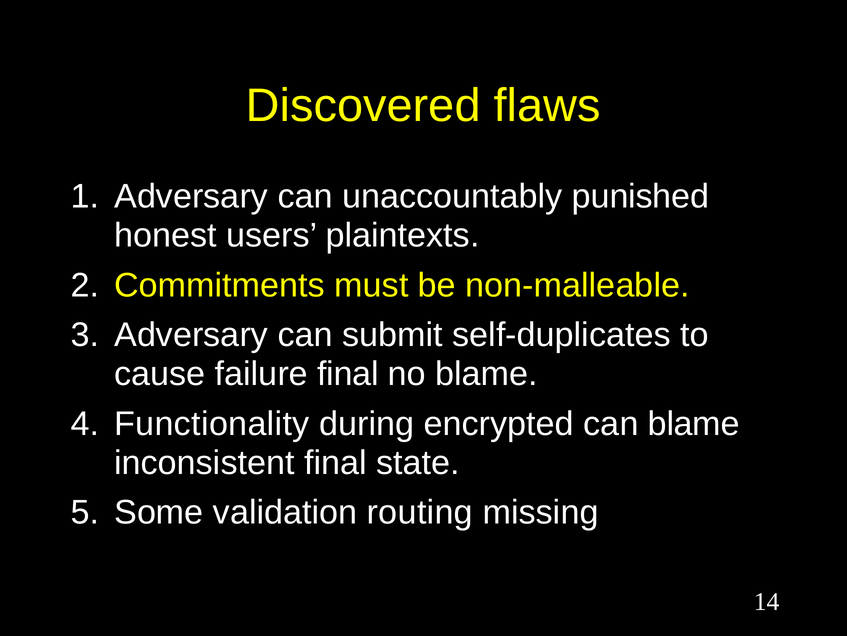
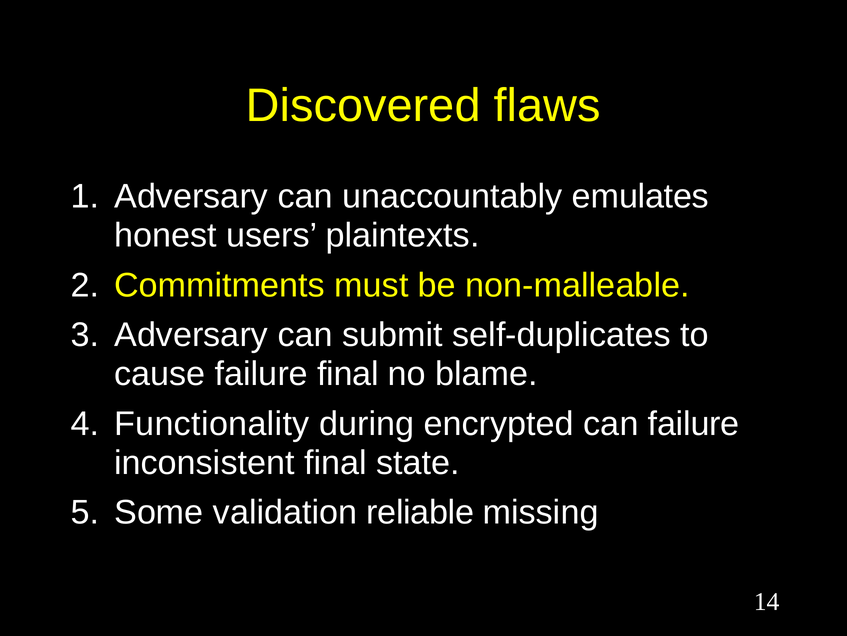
punished: punished -> emulates (640, 197)
can blame: blame -> failure (694, 424)
routing: routing -> reliable (420, 512)
